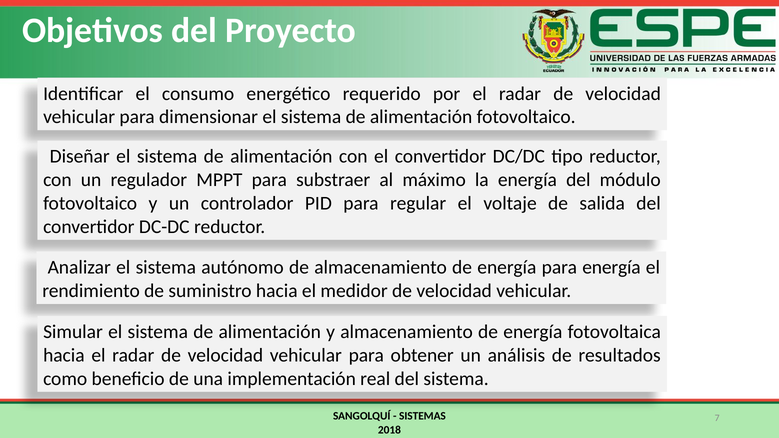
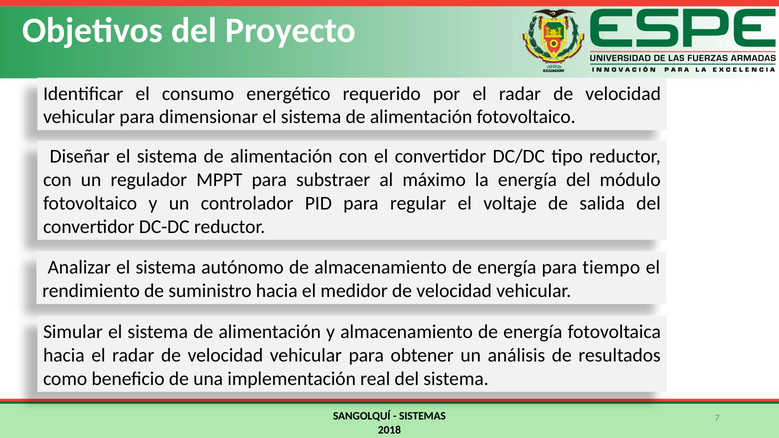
para energía: energía -> tiempo (611, 268)
